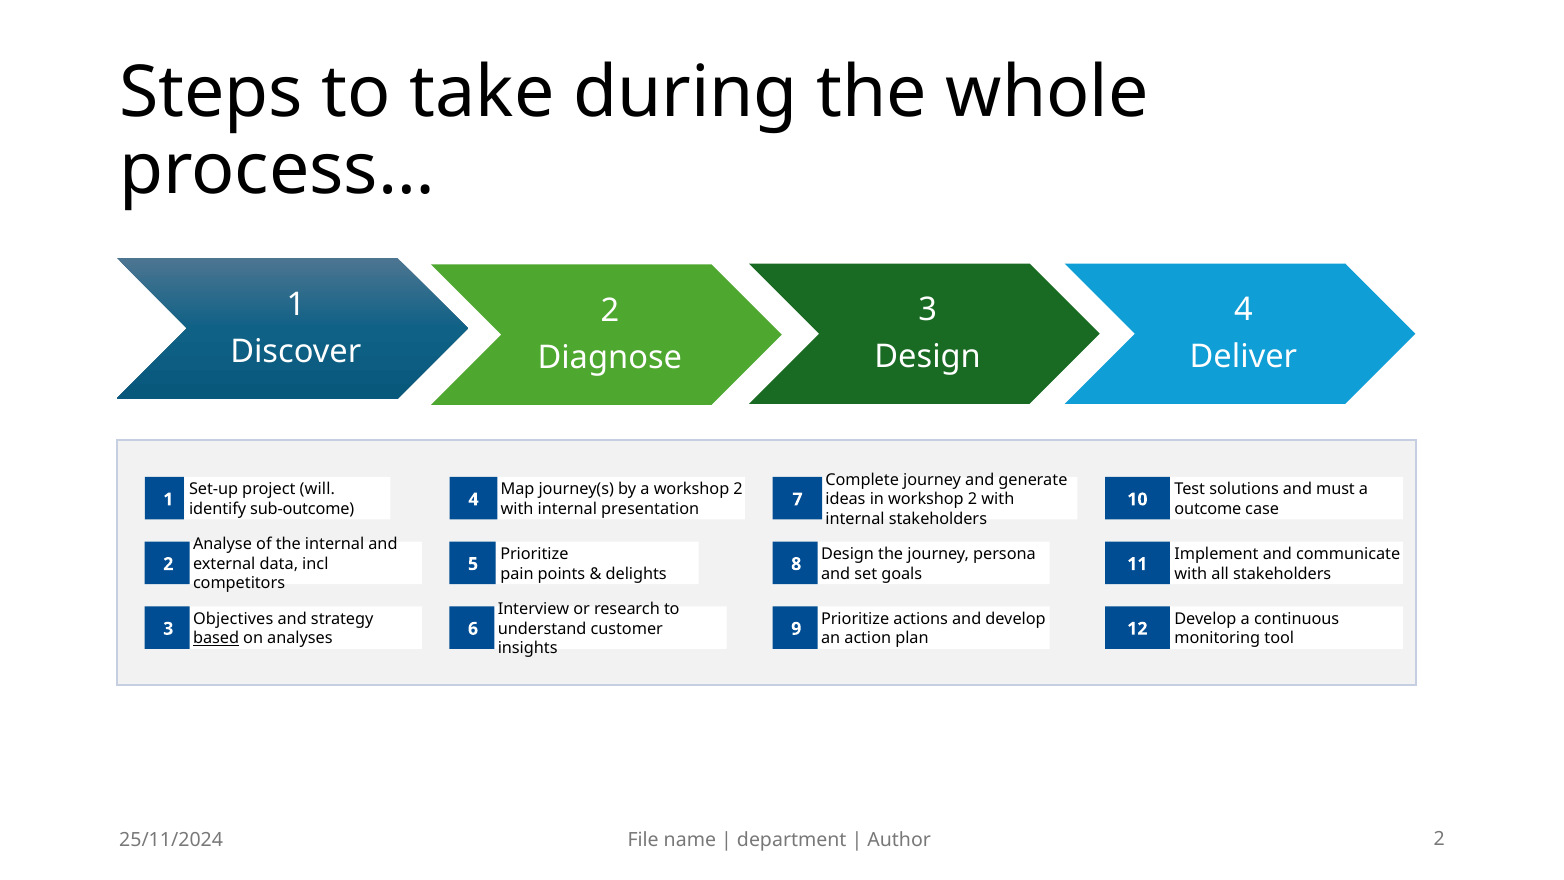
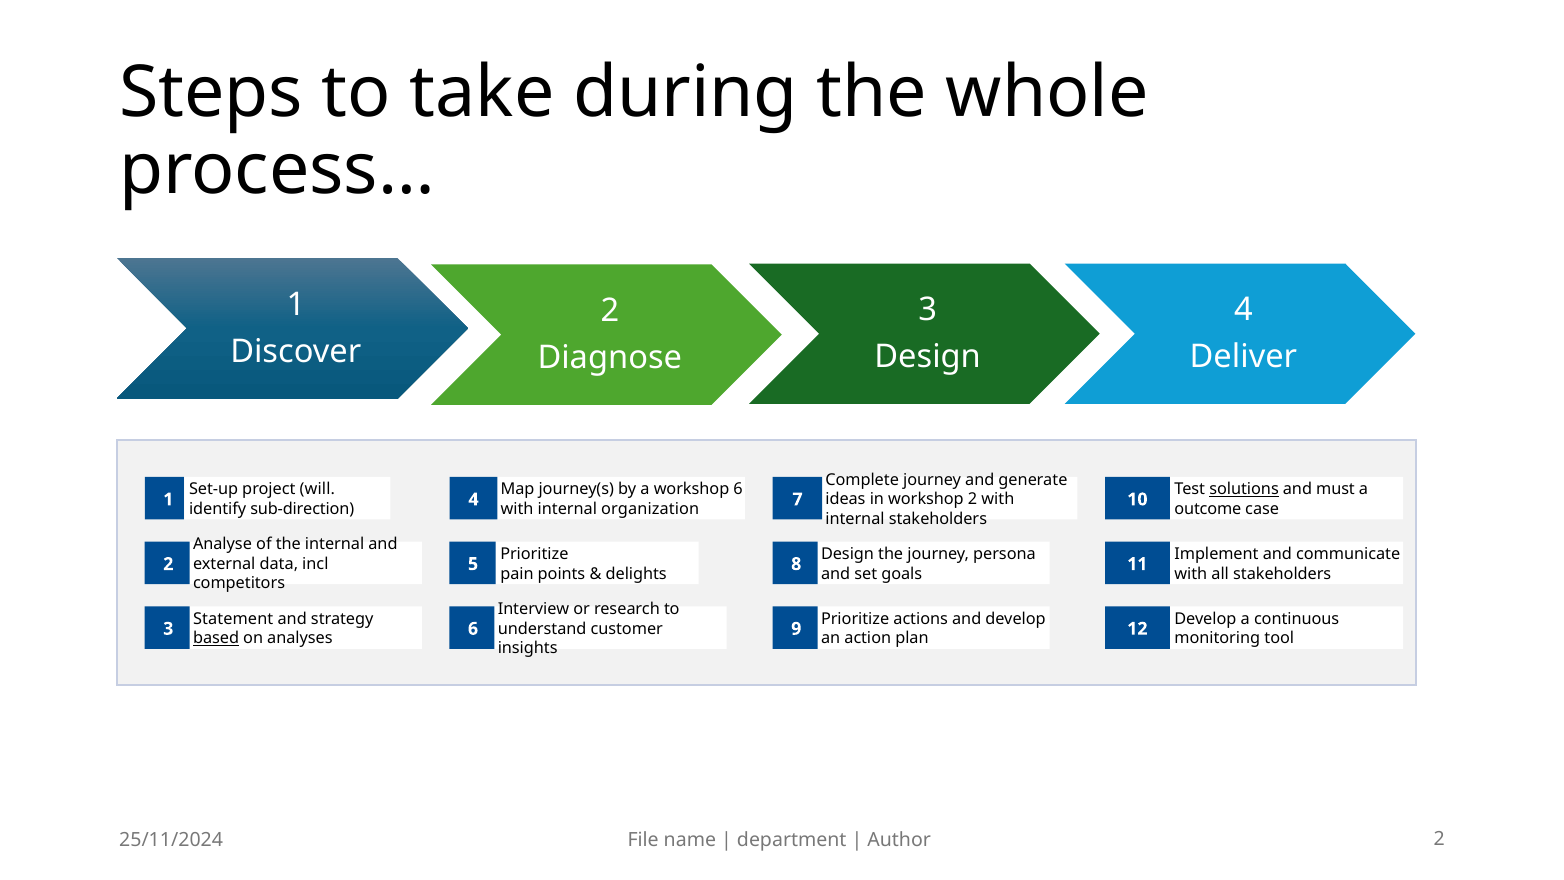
a workshop 2: 2 -> 6 (738, 489)
solutions underline: none -> present (1244, 489)
sub-outcome: sub-outcome -> sub-direction (302, 509)
presentation: presentation -> organization (650, 509)
Objectives: Objectives -> Statement (233, 619)
